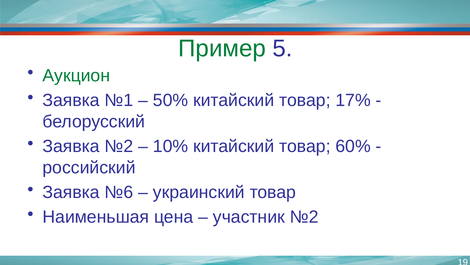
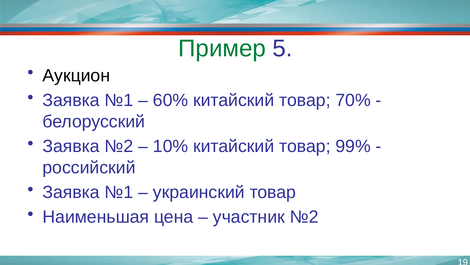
Аукцион colour: green -> black (76, 76)
50%: 50% -> 60% (171, 100)
17%: 17% -> 70% (353, 100)
60%: 60% -> 99% (353, 146)
№6: №6 -> №1 (119, 192)
